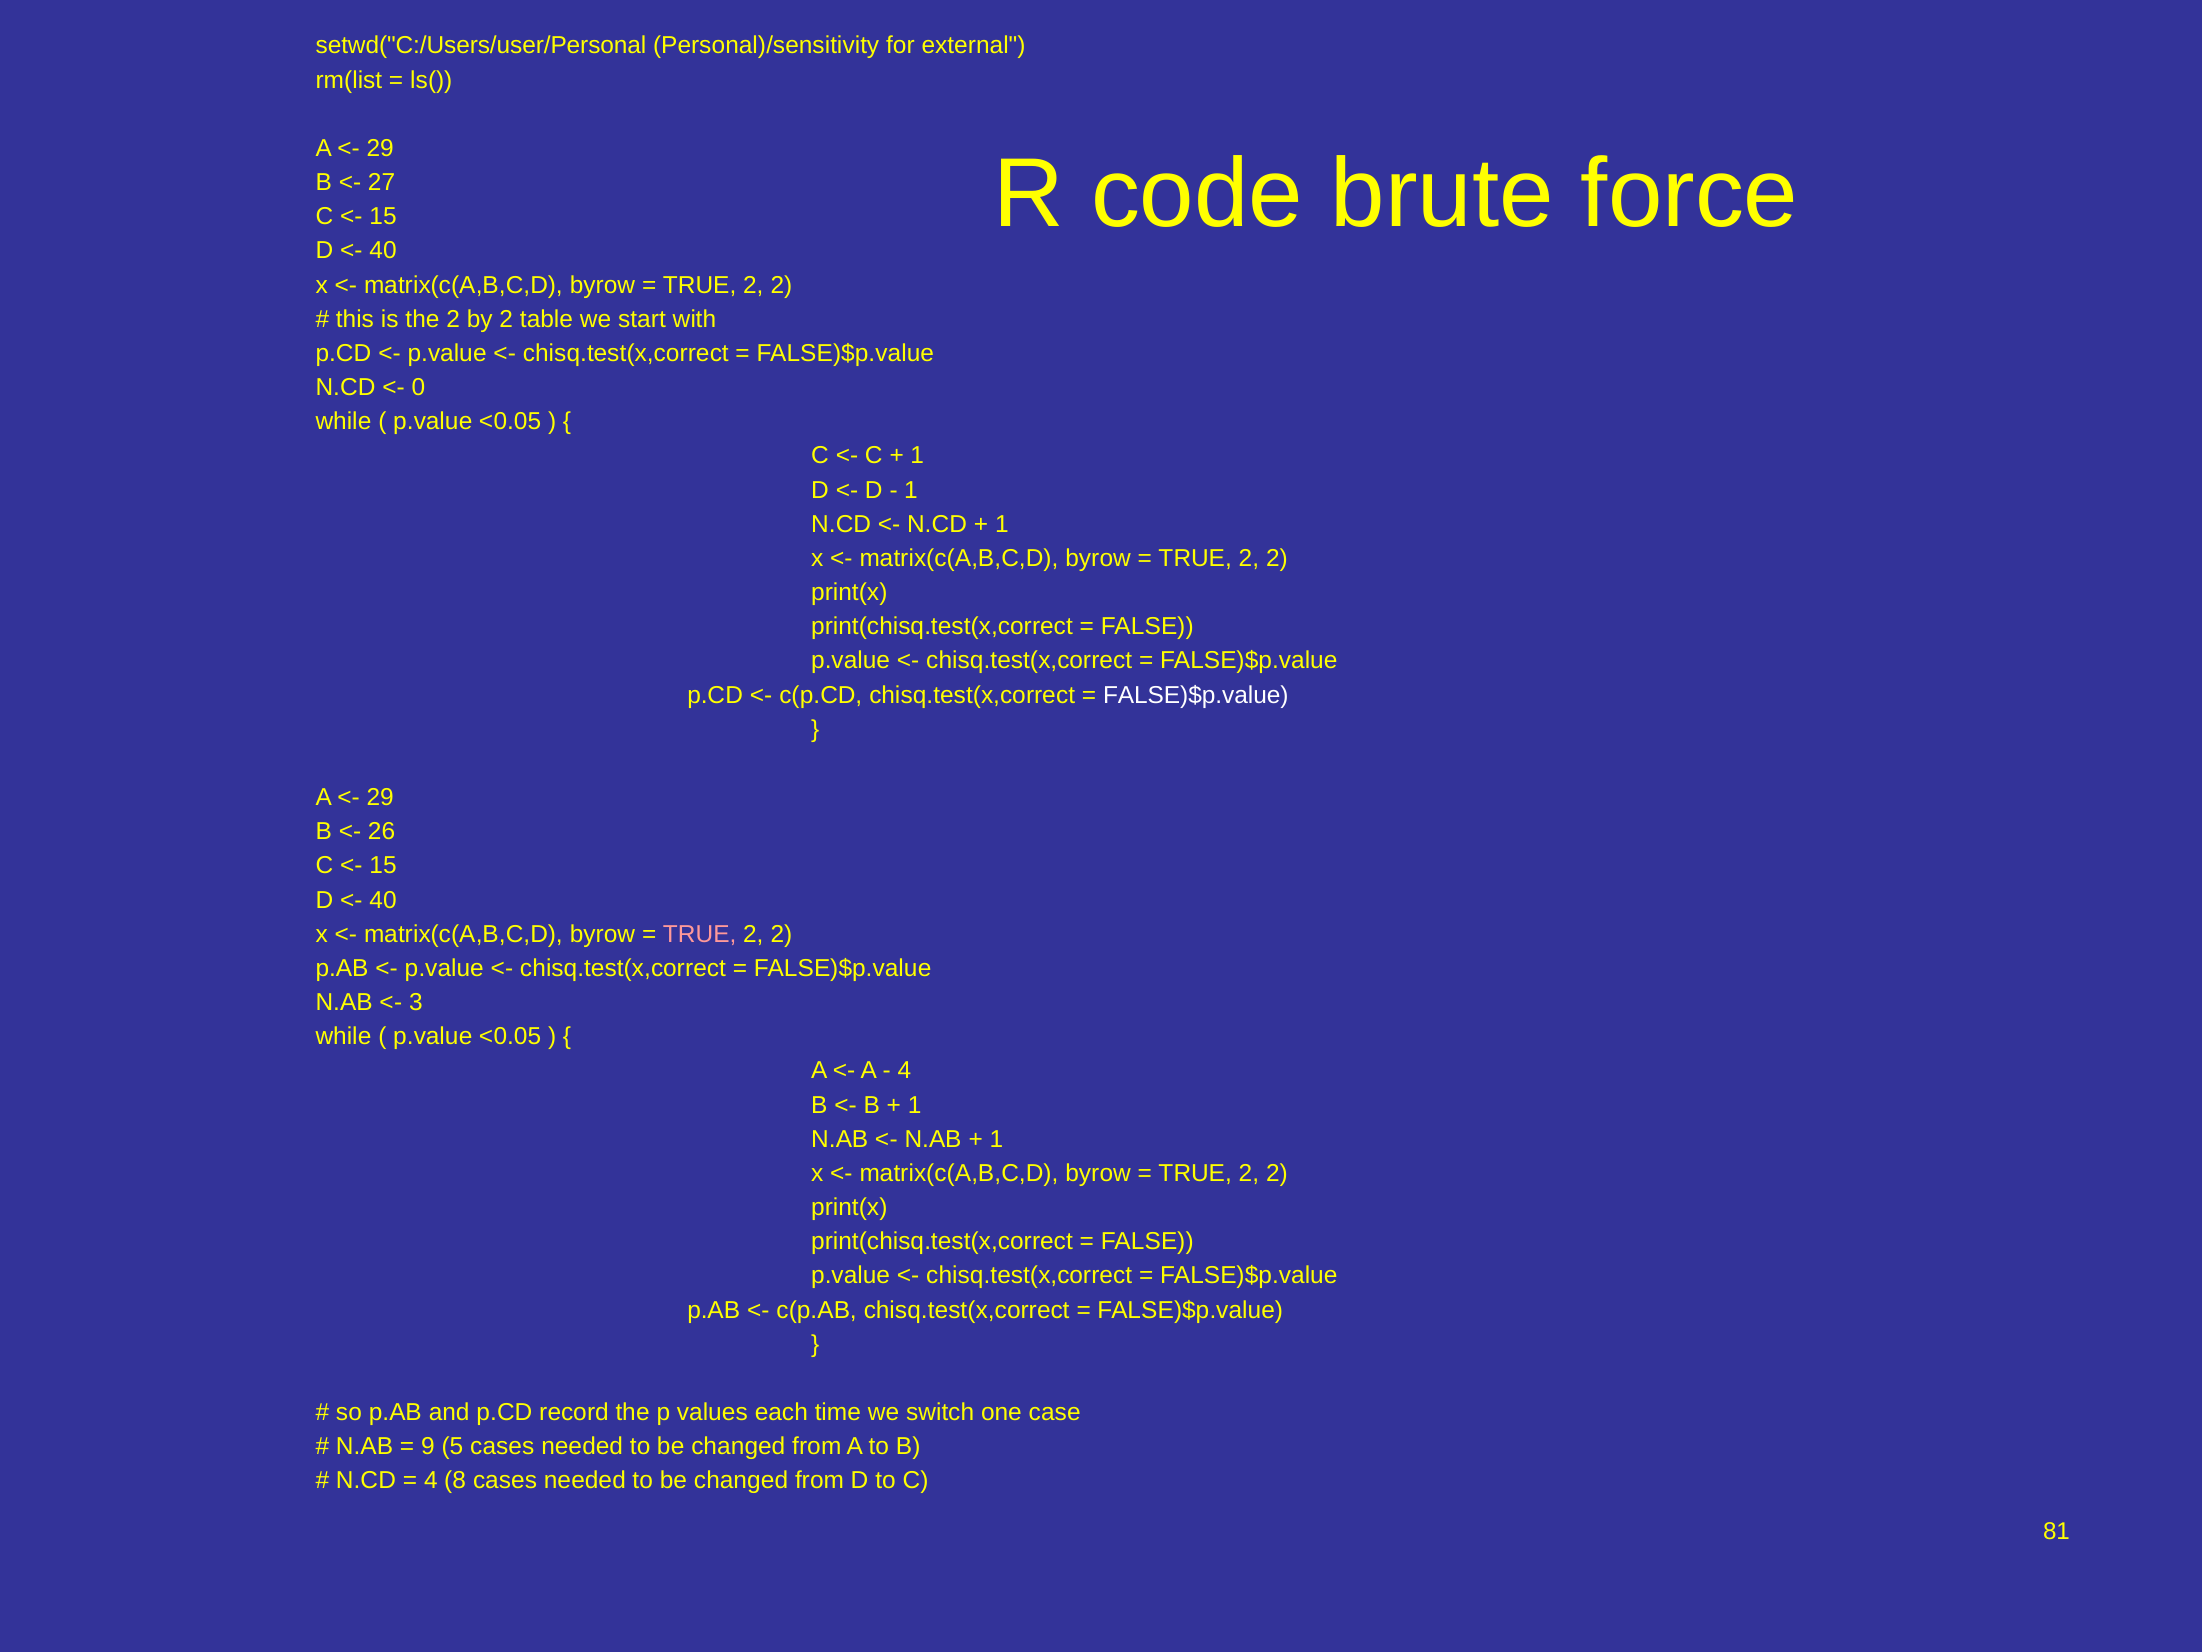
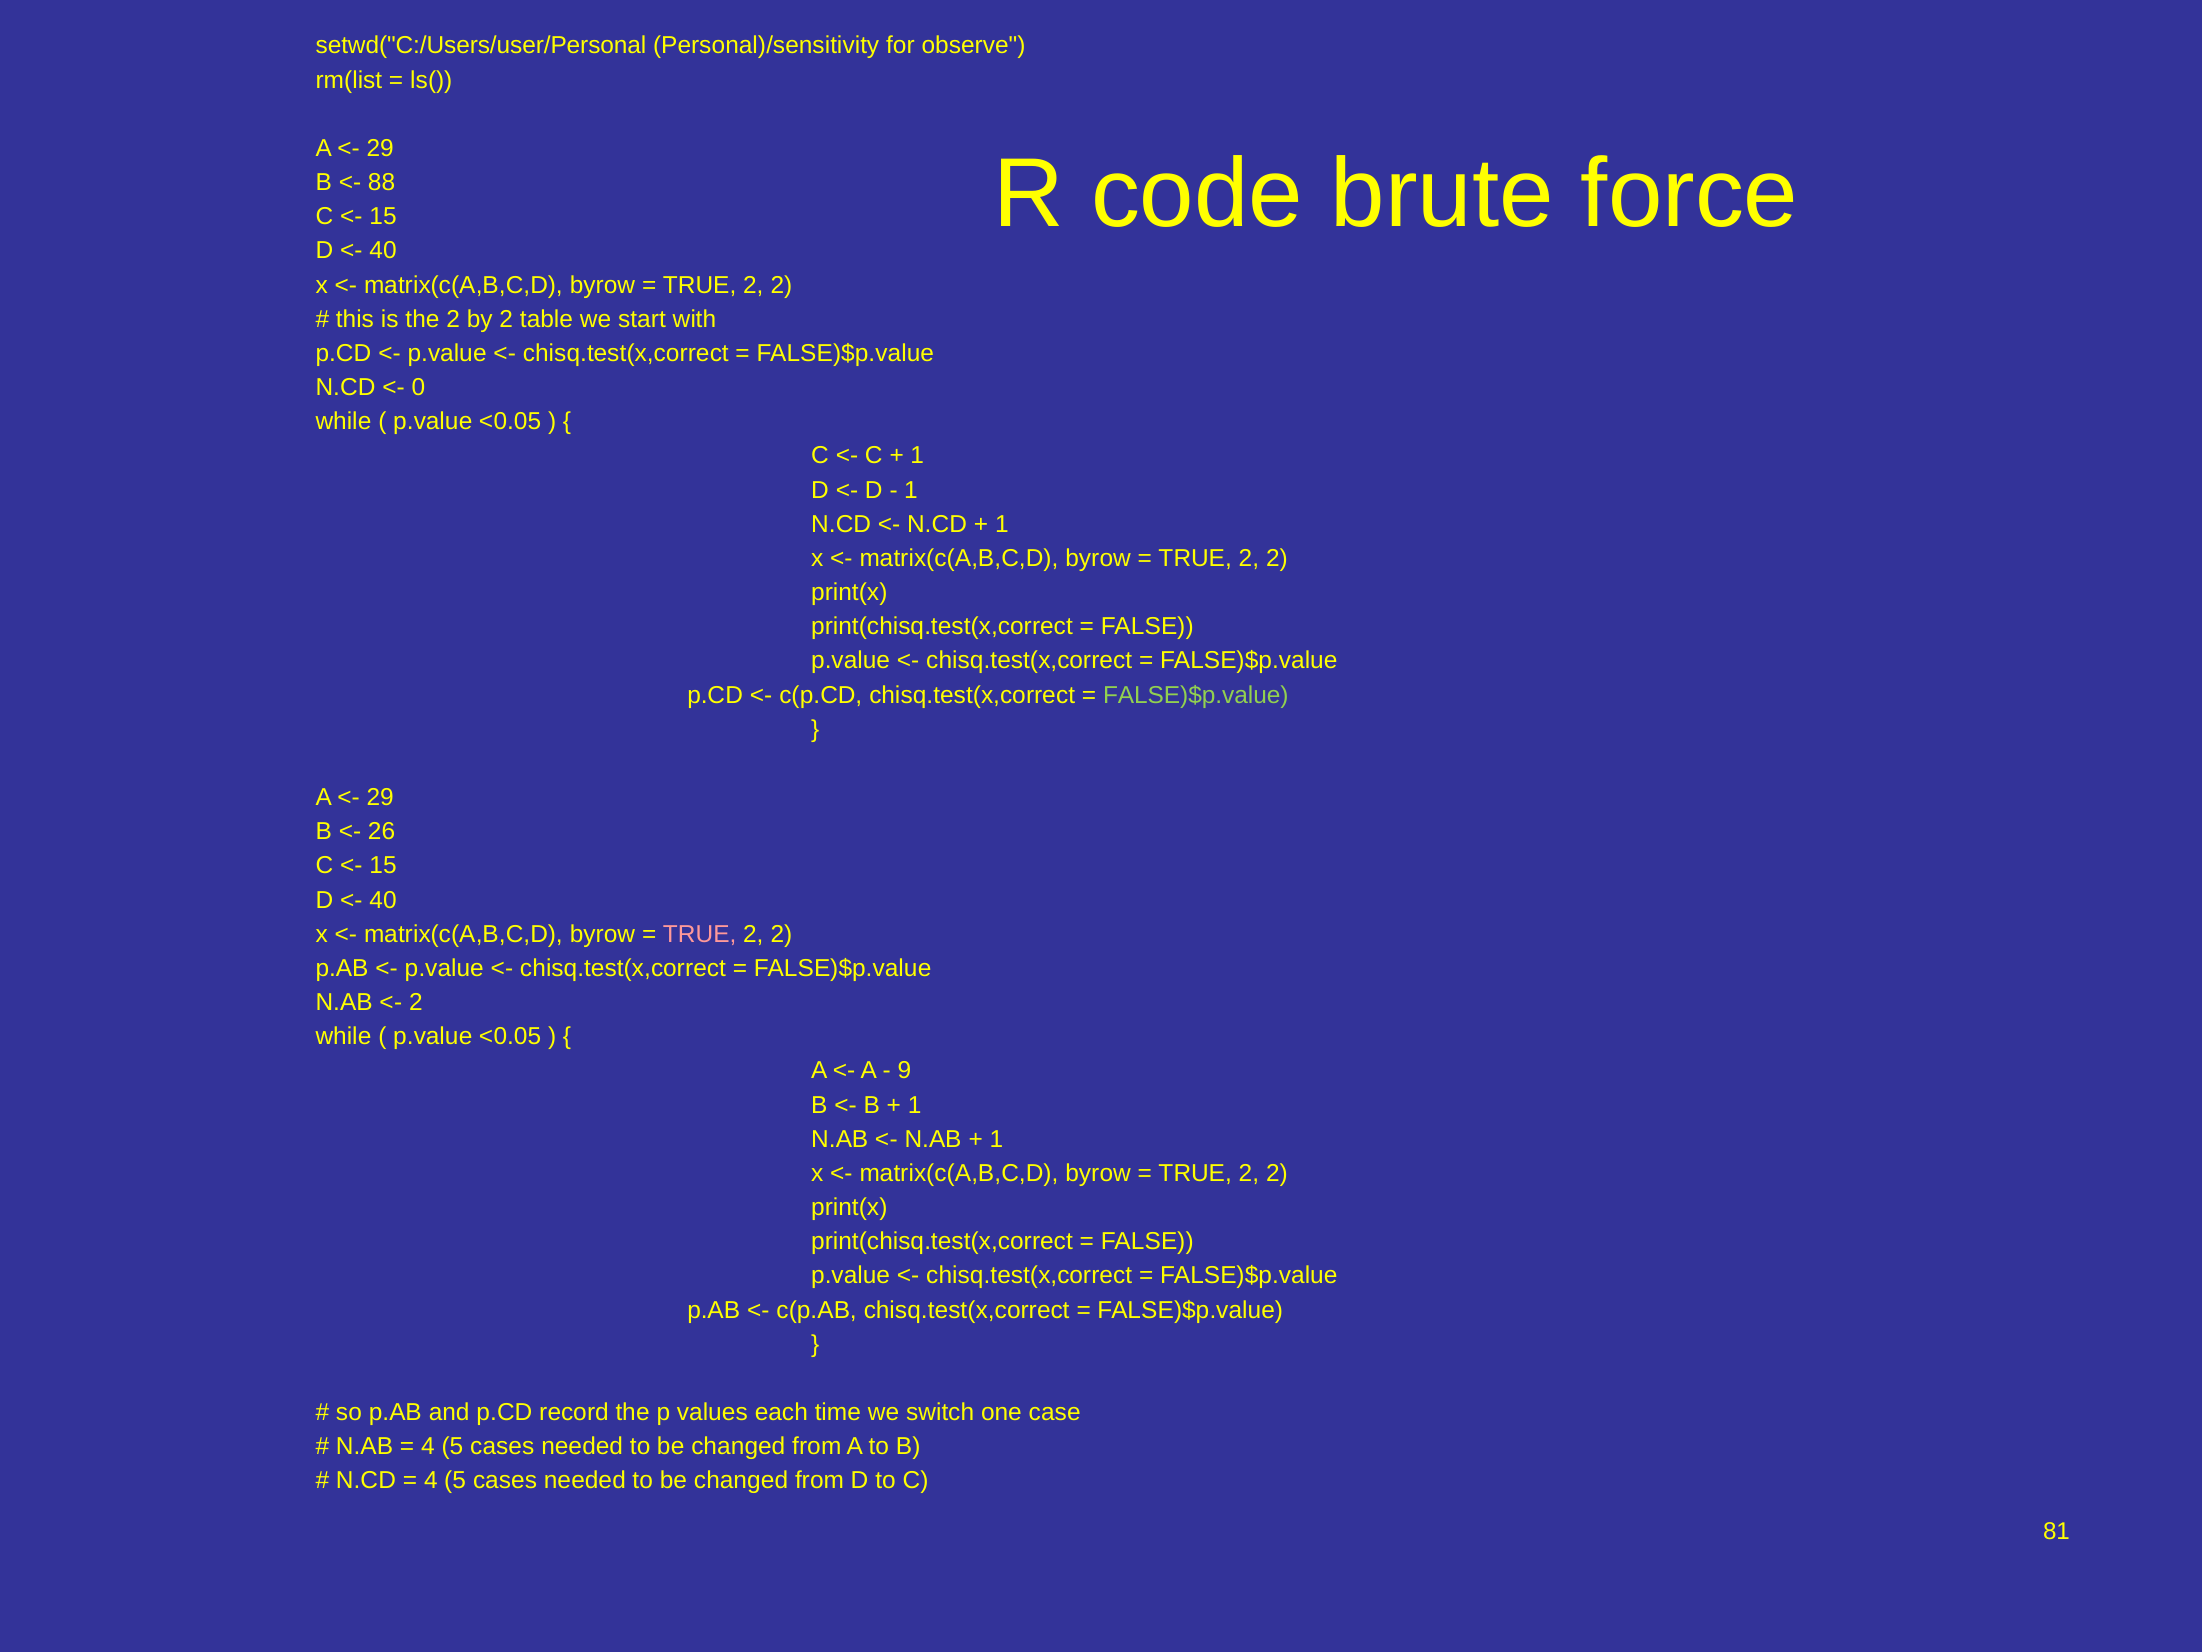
external: external -> observe (974, 46)
27: 27 -> 88 (382, 182)
FALSE)$p.value colour: white -> light green (1196, 695)
3: 3 -> 2 (416, 1002)
4: 4 -> 9 (904, 1070)
9: 9 -> 4 (428, 1446)
8: 8 -> 5 (455, 1480)
